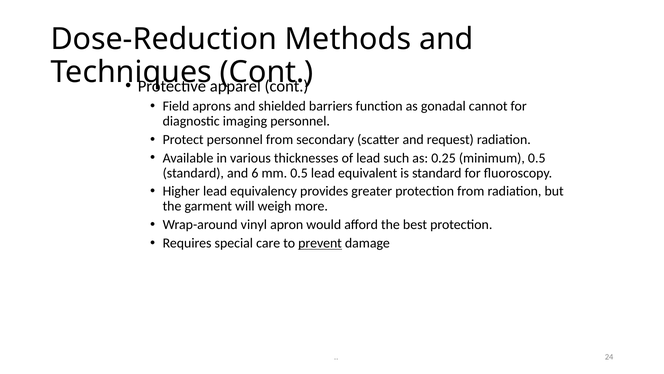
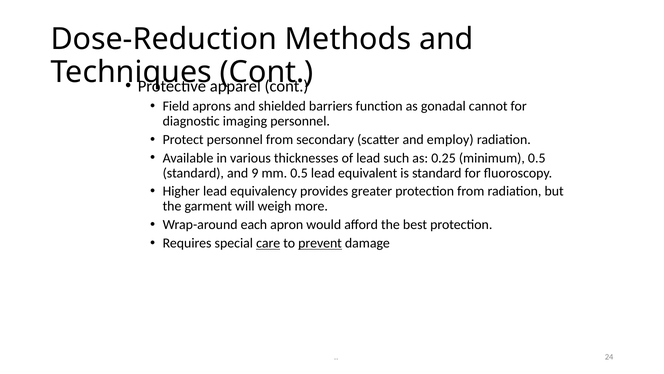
request: request -> employ (450, 139)
6: 6 -> 9 (255, 173)
vinyl: vinyl -> each (254, 224)
care underline: none -> present (268, 243)
